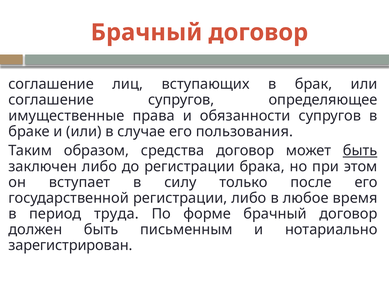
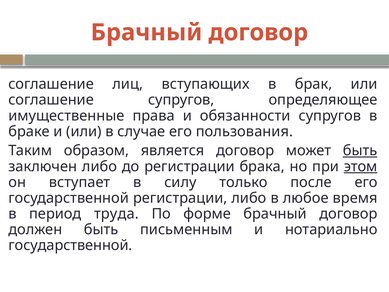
средства: средства -> является (173, 151)
этом underline: none -> present (361, 166)
зарегистрирован: зарегистрирован -> государственной (70, 245)
